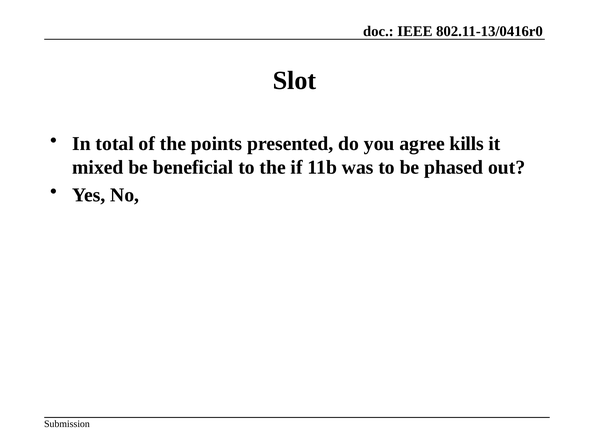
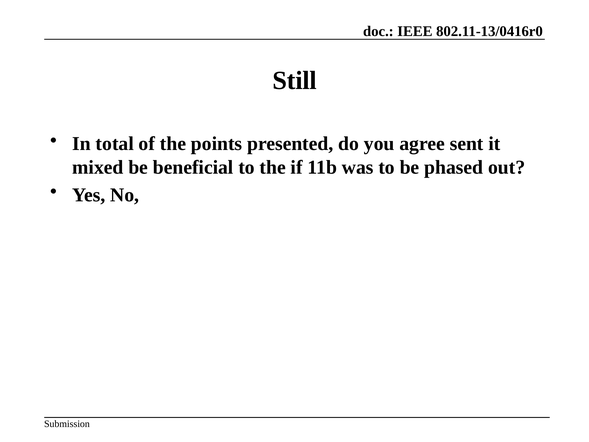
Slot: Slot -> Still (295, 80)
kills: kills -> sent (467, 144)
